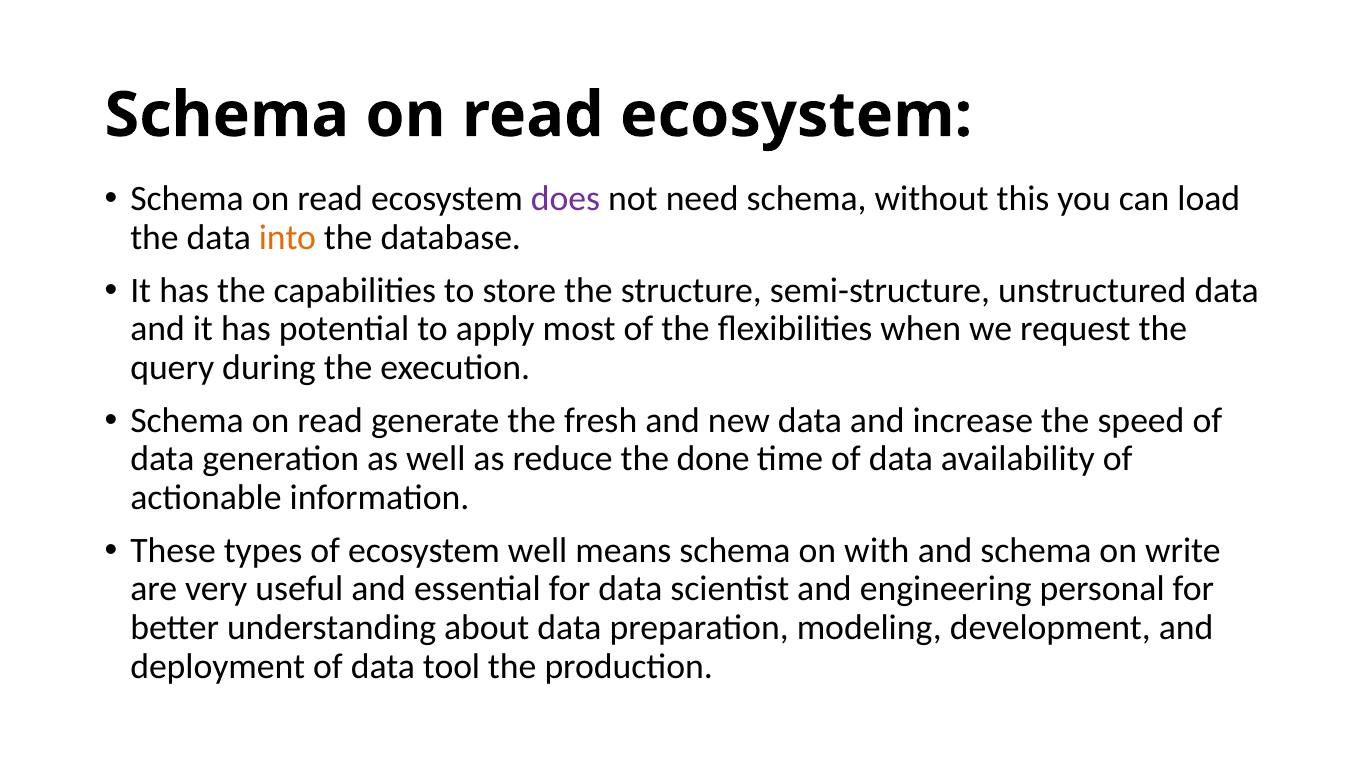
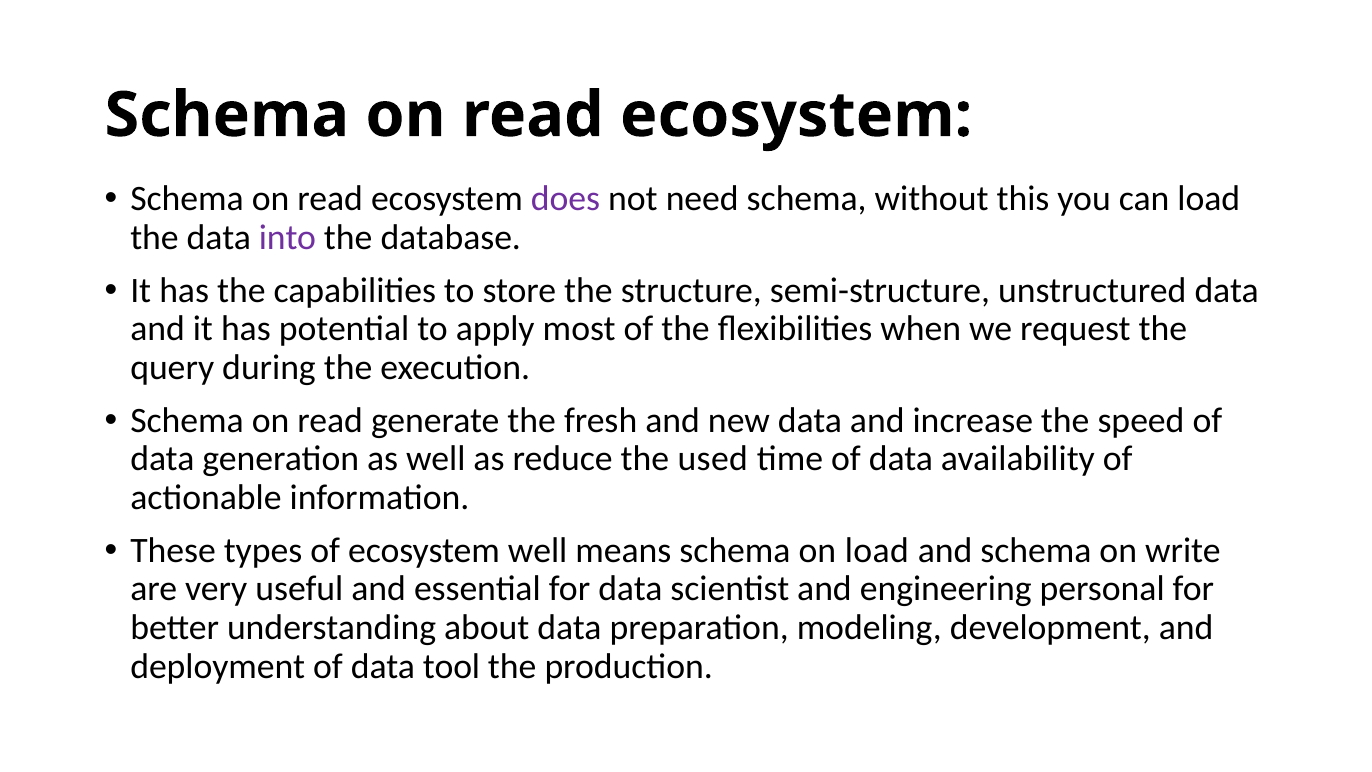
into colour: orange -> purple (288, 238)
done: done -> used (713, 459)
on with: with -> load (877, 550)
